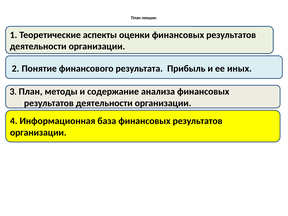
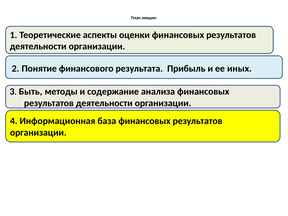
План: План -> Быть (31, 92)
